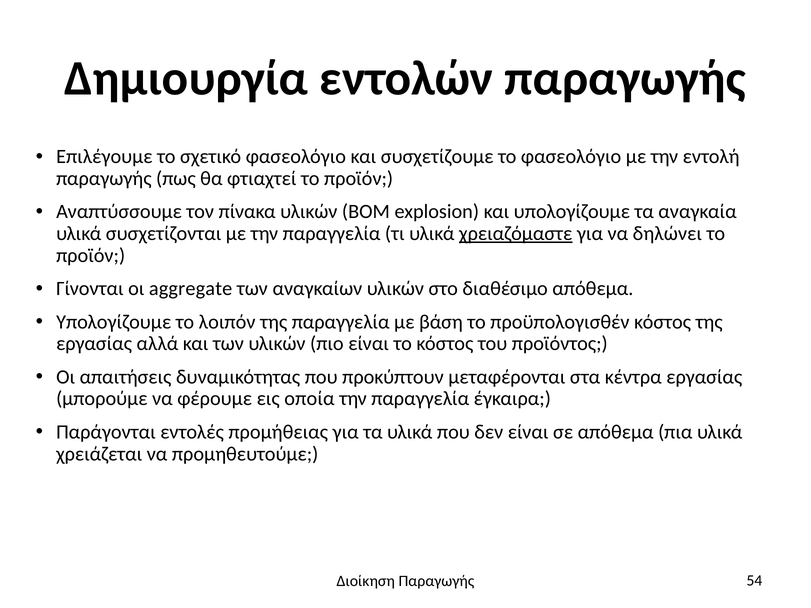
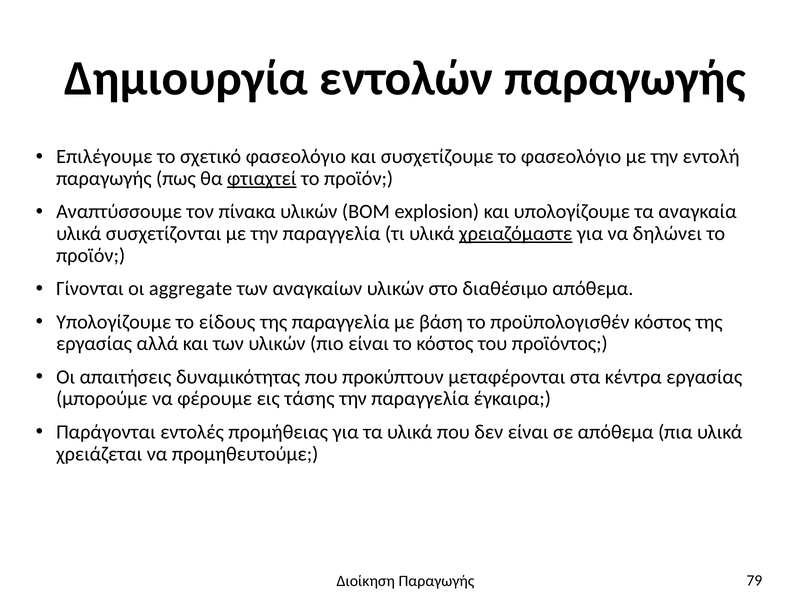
φτιαχτεί underline: none -> present (262, 179)
λοιπόν: λοιπόν -> είδους (227, 322)
οποία: οποία -> τάσης (309, 399)
54: 54 -> 79 (754, 581)
